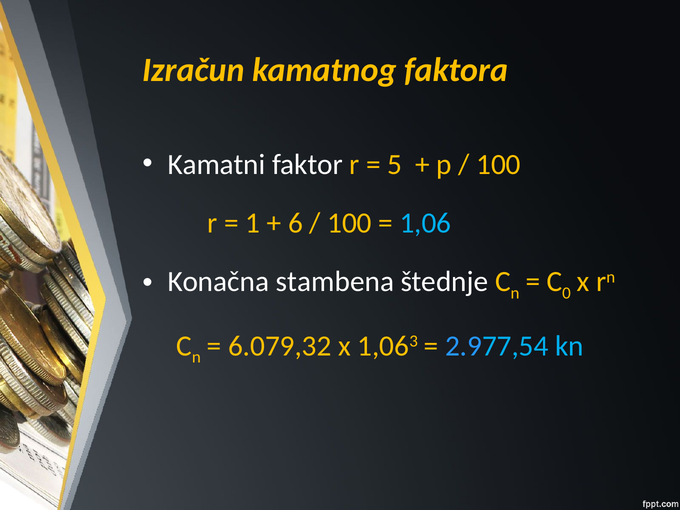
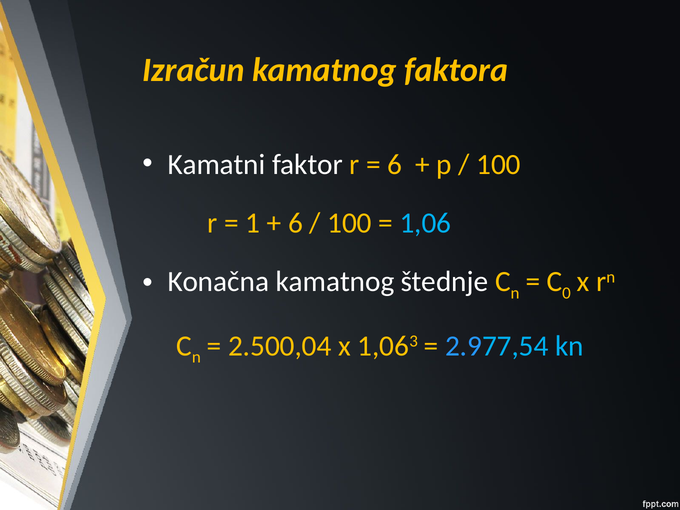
5: 5 -> 6 (395, 164)
Konačna stambena: stambena -> kamatnog (335, 282)
6.079,32: 6.079,32 -> 2.500,04 (280, 346)
